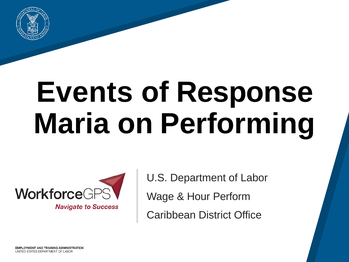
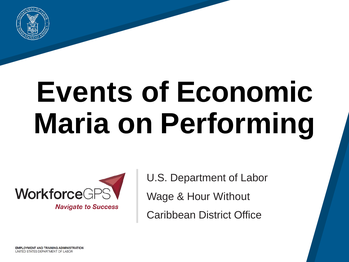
Response: Response -> Economic (245, 92)
Perform: Perform -> Without (232, 196)
